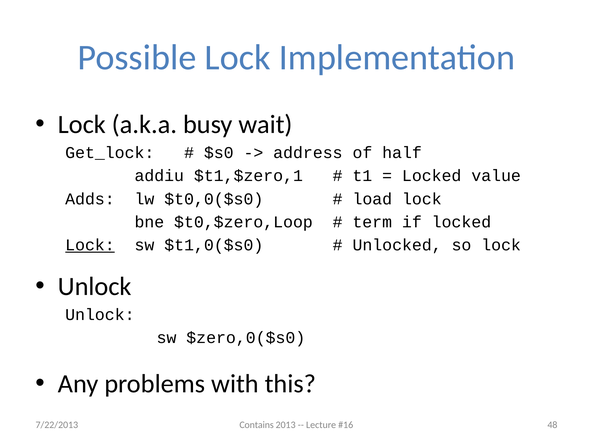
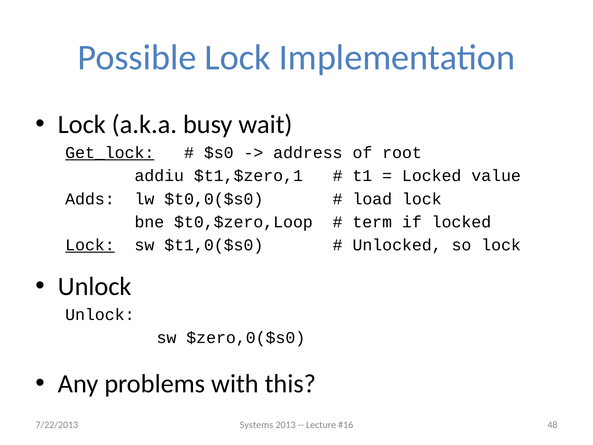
Get_lock underline: none -> present (110, 153)
half: half -> root (402, 153)
Contains: Contains -> Systems (256, 425)
